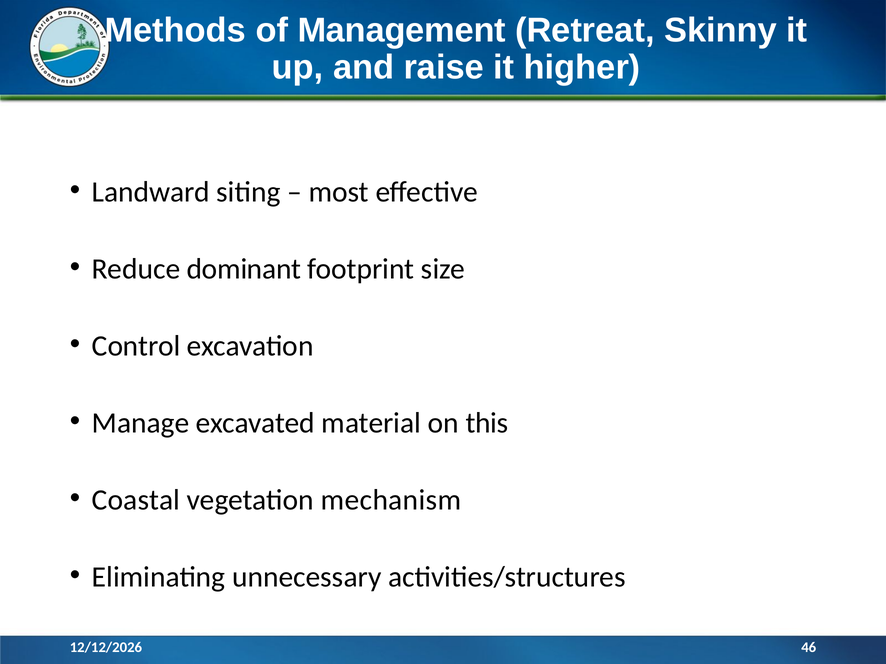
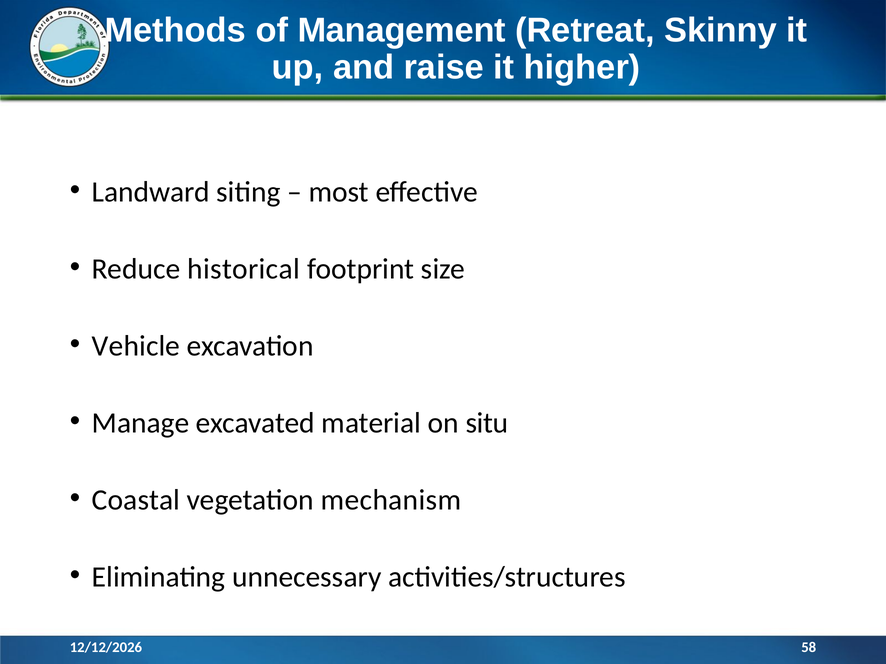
dominant: dominant -> historical (244, 269)
Control: Control -> Vehicle (136, 346)
this: this -> situ (487, 423)
46: 46 -> 58 (809, 648)
